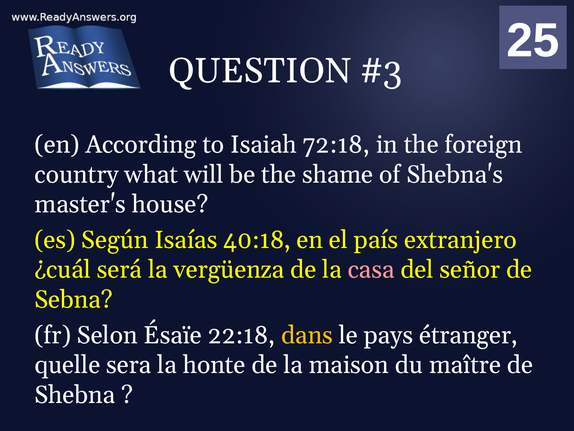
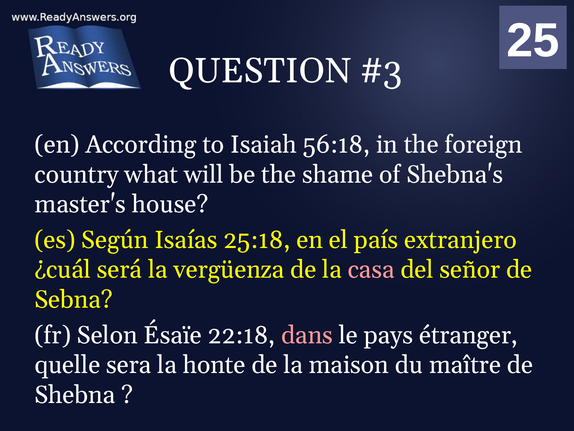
72:18: 72:18 -> 56:18 (336, 145)
40:18: 40:18 -> 25:18 (257, 240)
dans colour: yellow -> pink (307, 335)
